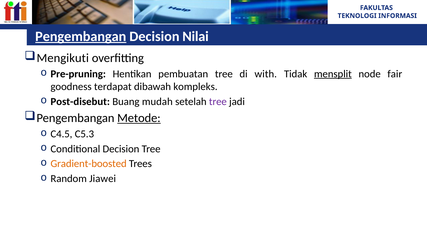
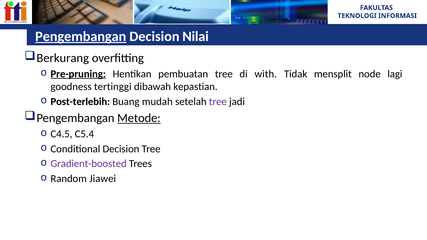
Mengikuti: Mengikuti -> Berkurang (63, 58)
Pre-pruning underline: none -> present (78, 74)
mensplit underline: present -> none (333, 74)
fair: fair -> lagi (395, 74)
terdapat: terdapat -> tertinggi (113, 87)
kompleks: kompleks -> kepastian (195, 87)
Post-disebut: Post-disebut -> Post-terlebih (80, 102)
C5.3: C5.3 -> C5.4 (84, 134)
Gradient-boosted colour: orange -> purple (89, 164)
